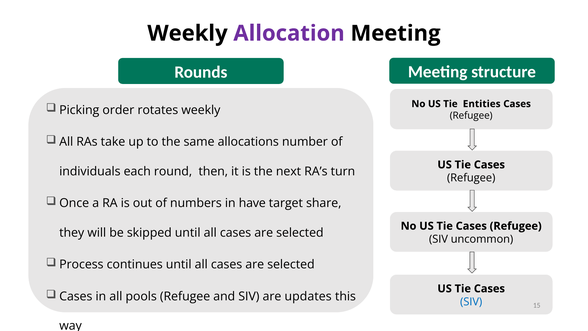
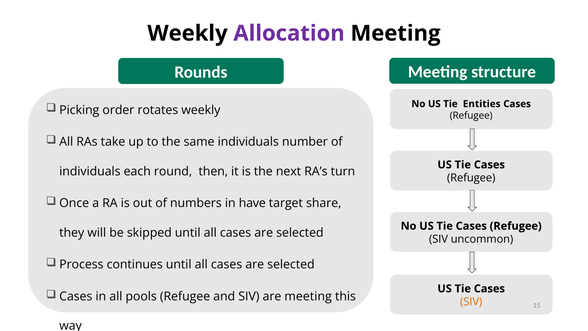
same allocations: allocations -> individuals (248, 142)
are updates: updates -> meeting (308, 296)
SIV colour: blue -> orange (471, 302)
